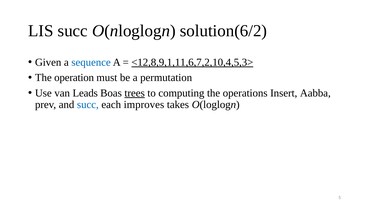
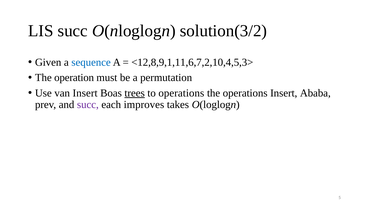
solution(6/2: solution(6/2 -> solution(3/2 (223, 31)
<12,8,9,1,11,6,7,2,10,4,5,3> underline: present -> none (192, 62)
van Leads: Leads -> Insert (85, 93)
to computing: computing -> operations (181, 93)
Aabba: Aabba -> Ababa (315, 93)
succ colour: blue -> purple (88, 105)
